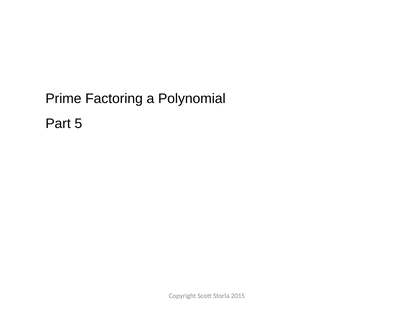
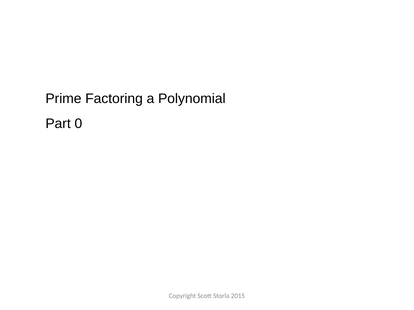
5: 5 -> 0 (78, 124)
